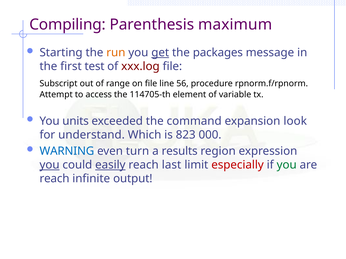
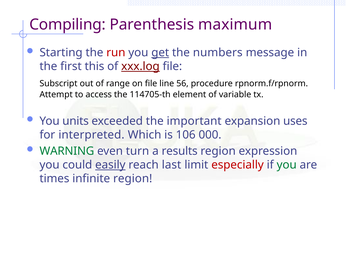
run colour: orange -> red (116, 53)
packages: packages -> numbers (218, 53)
test: test -> this (94, 67)
xxx.log underline: none -> present (140, 67)
command: command -> important (194, 121)
look: look -> uses (295, 121)
understand: understand -> interpreted (91, 135)
823: 823 -> 106 (186, 135)
WARNING colour: blue -> green (67, 151)
you underline: present -> none (50, 165)
reach: reach -> times (54, 179)
infinite output: output -> region (133, 179)
